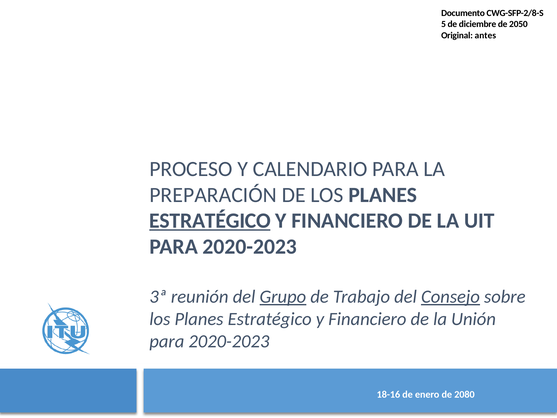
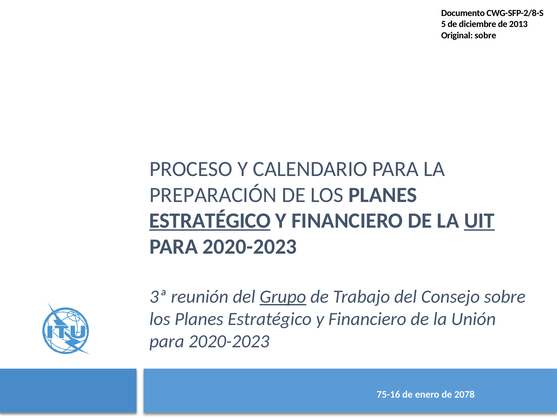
2050: 2050 -> 2013 (518, 24)
Original antes: antes -> sobre (485, 35)
UIT underline: none -> present (479, 221)
Consejo underline: present -> none (450, 296)
18-16: 18-16 -> 75-16 (388, 394)
2080: 2080 -> 2078 (464, 394)
